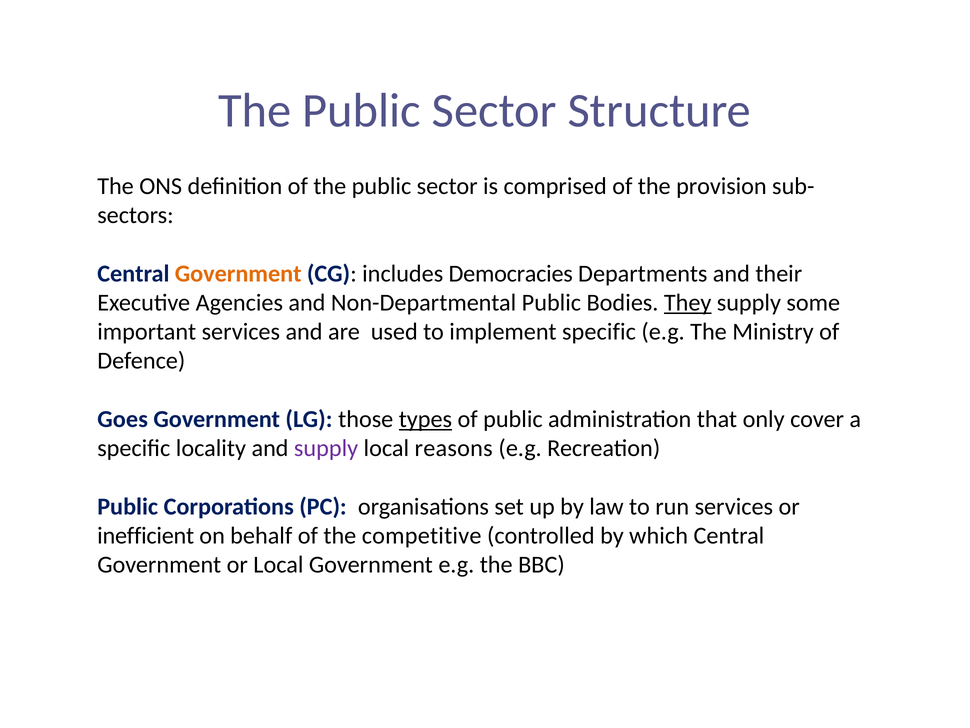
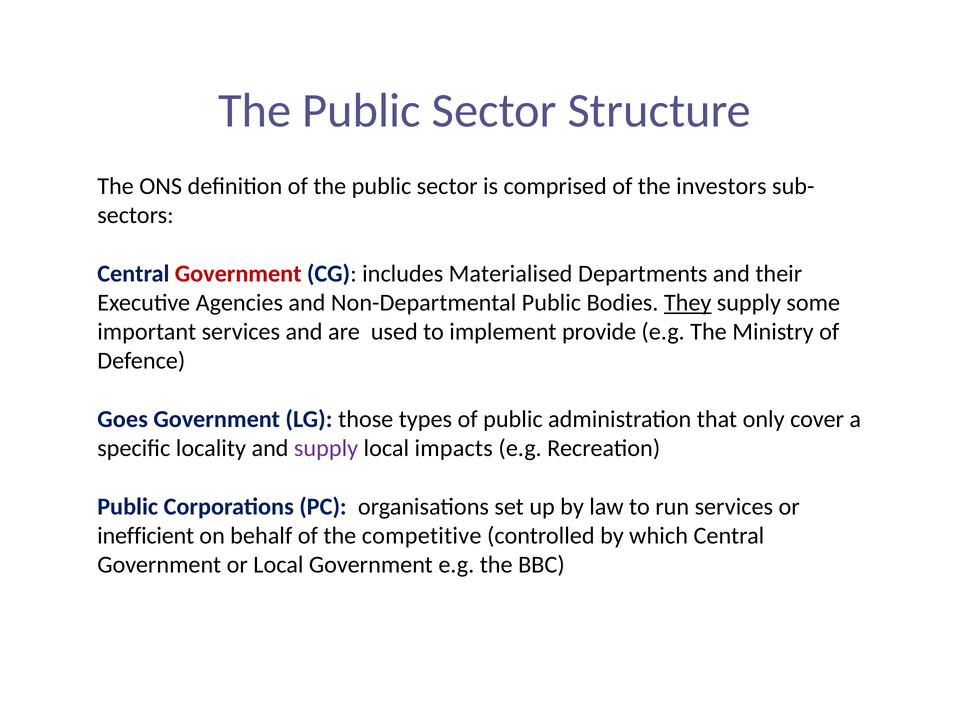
provision: provision -> investors (721, 186)
Government colour: orange -> red (238, 273)
Democracies: Democracies -> Materialised (511, 273)
implement specific: specific -> provide (599, 332)
types underline: present -> none (425, 419)
reasons: reasons -> impacts (454, 448)
